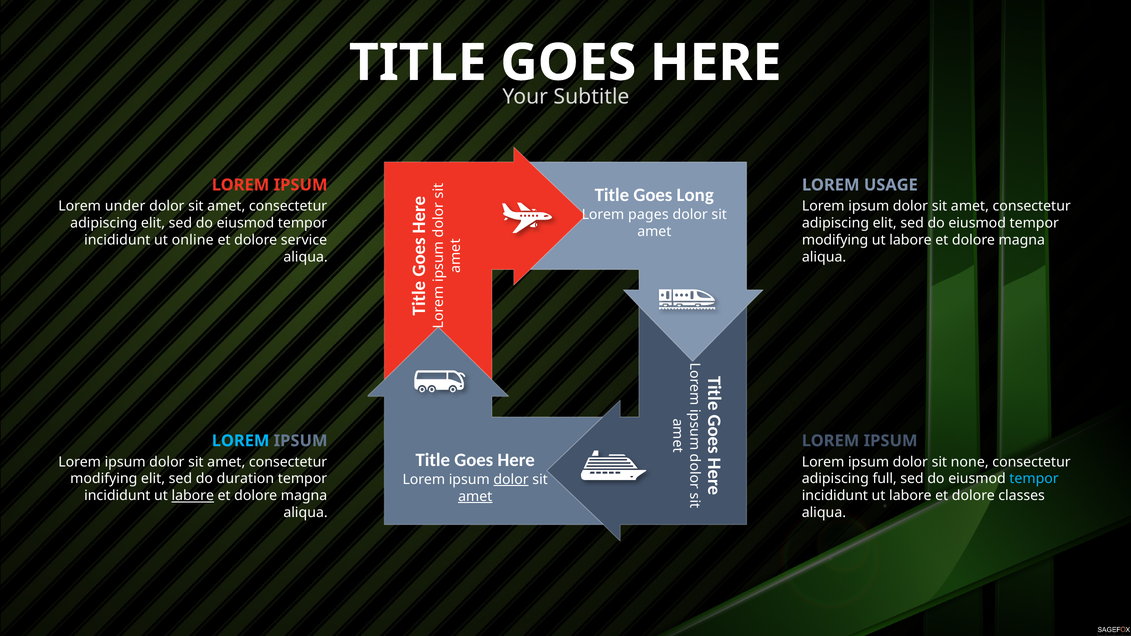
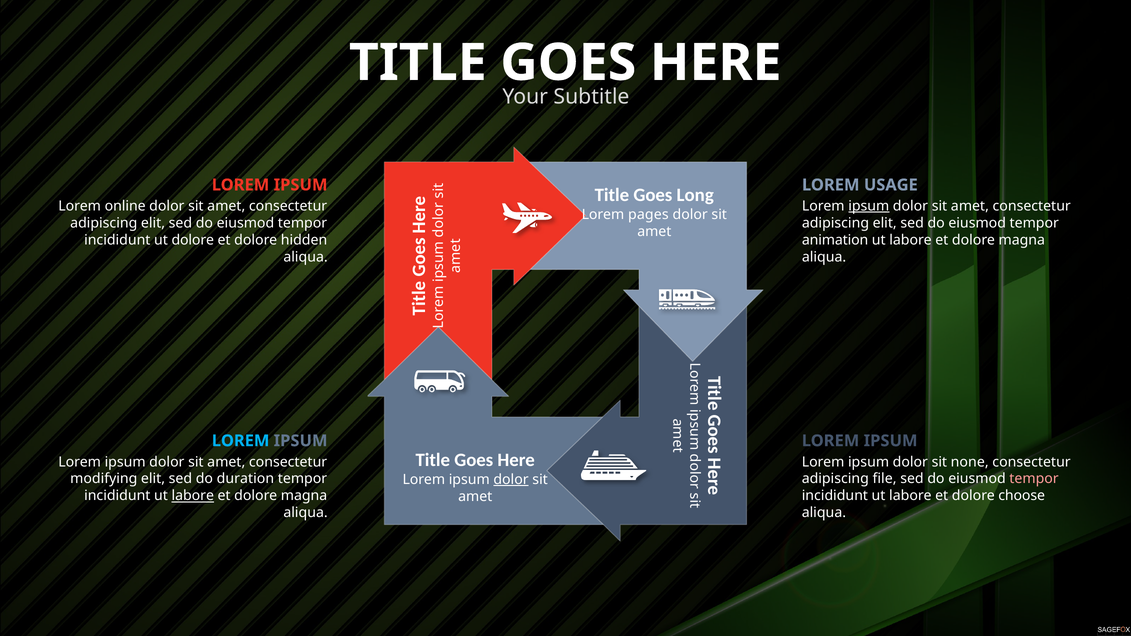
under: under -> online (125, 206)
ipsum underline: none -> present (869, 206)
ut online: online -> dolore (193, 240)
service: service -> hidden (304, 240)
modifying: modifying -> animation (835, 240)
full: full -> file (885, 479)
tempor colour: light blue -> pink (1034, 479)
classes: classes -> choose (1022, 496)
amet underline: present -> none (475, 497)
